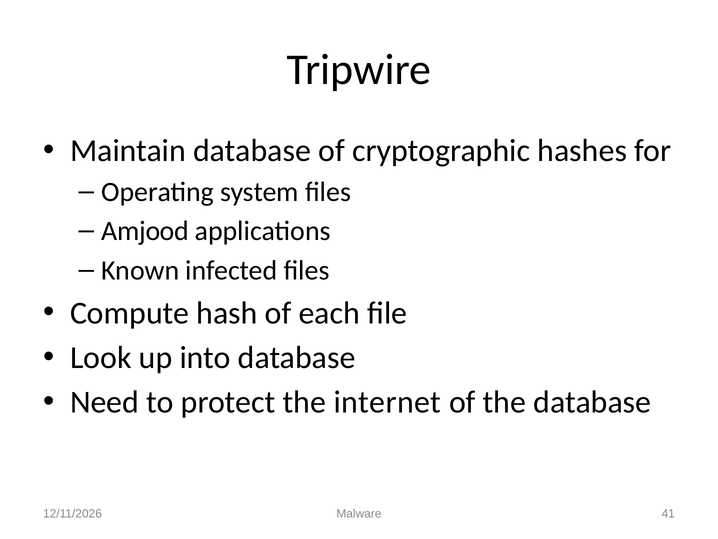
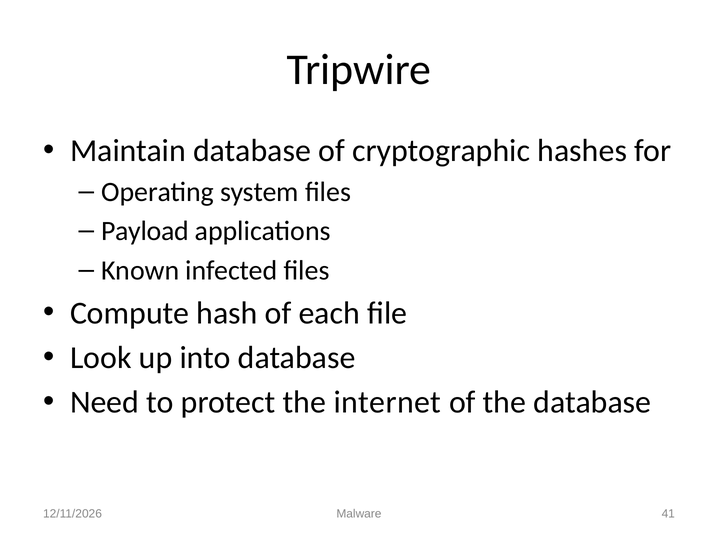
Amjood: Amjood -> Payload (145, 231)
